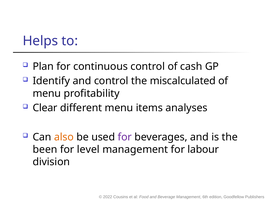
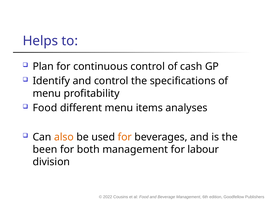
miscalculated: miscalculated -> specifications (183, 81)
Clear: Clear -> Food (45, 108)
for colour: purple -> orange (125, 137)
level: level -> both (88, 150)
